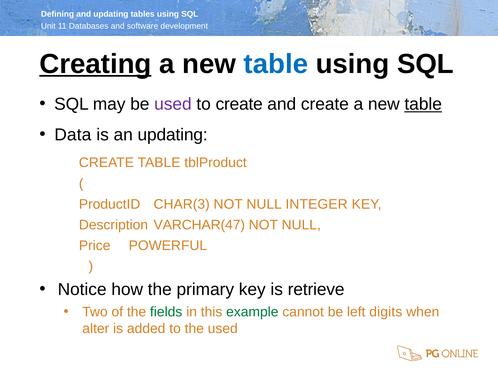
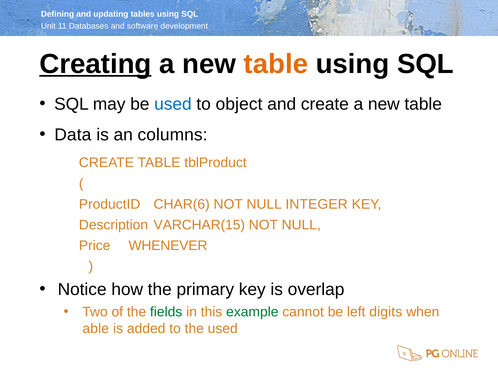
table colour: blue -> orange (276, 64)
used colour: purple -> blue (173, 104)
to create: create -> object (239, 104)
table underline: present -> none (423, 104)
an updating: updating -> columns (173, 135)
CHAR(3: CHAR(3 -> CHAR(6 (182, 204)
VARCHAR(47: VARCHAR(47 -> VARCHAR(15 (199, 225)
POWERFUL: POWERFUL -> WHENEVER (168, 246)
retrieve: retrieve -> overlap (316, 290)
alter: alter -> able (96, 329)
